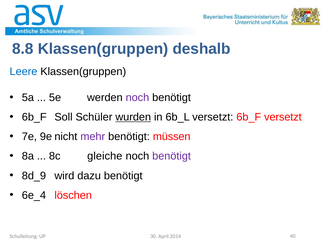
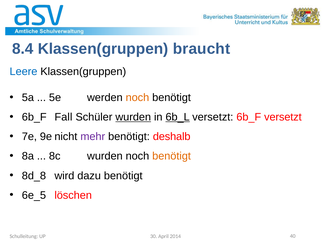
8.8: 8.8 -> 8.4 (23, 49)
deshalb: deshalb -> braucht (201, 49)
noch colour: purple -> orange (137, 98)
Soll: Soll -> Fall (63, 117)
6b_L underline: none -> present (178, 117)
müssen: müssen -> deshalb (172, 137)
8c gleiche: gleiche -> wurden (105, 156)
benötigt colour: purple -> orange (172, 156)
8d_9: 8d_9 -> 8d_8 (34, 176)
6e_4: 6e_4 -> 6e_5 (34, 196)
